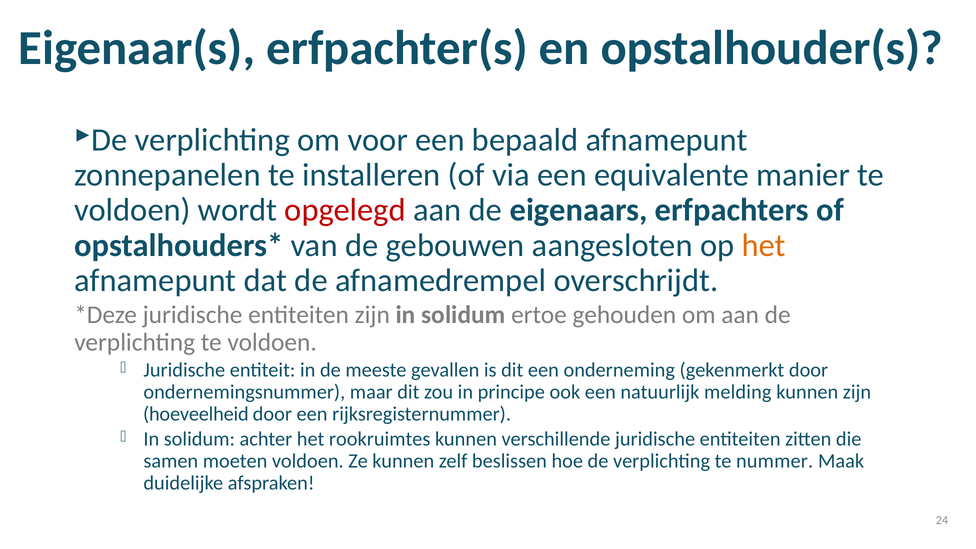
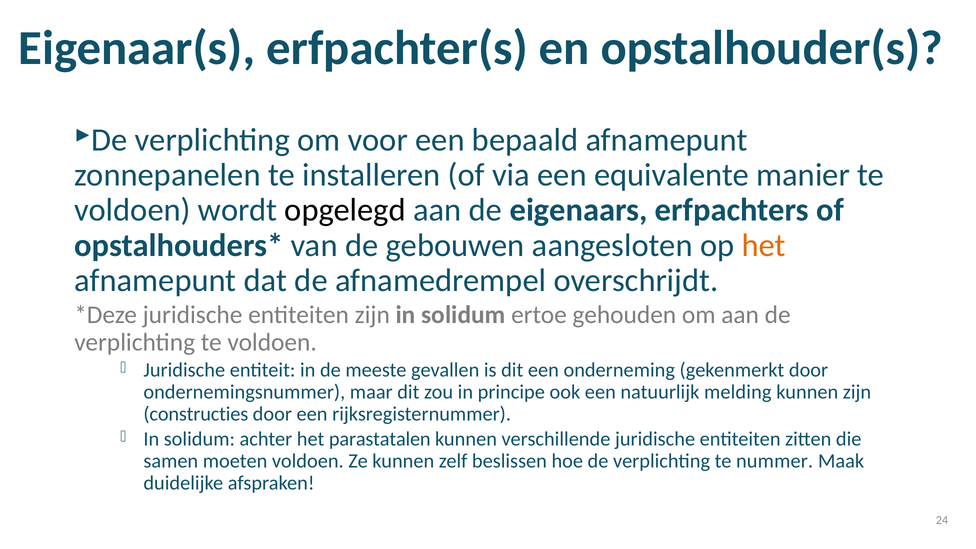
opgelegd colour: red -> black (345, 210)
hoeveelheid: hoeveelheid -> constructies (196, 414)
rookruimtes: rookruimtes -> parastatalen (380, 439)
